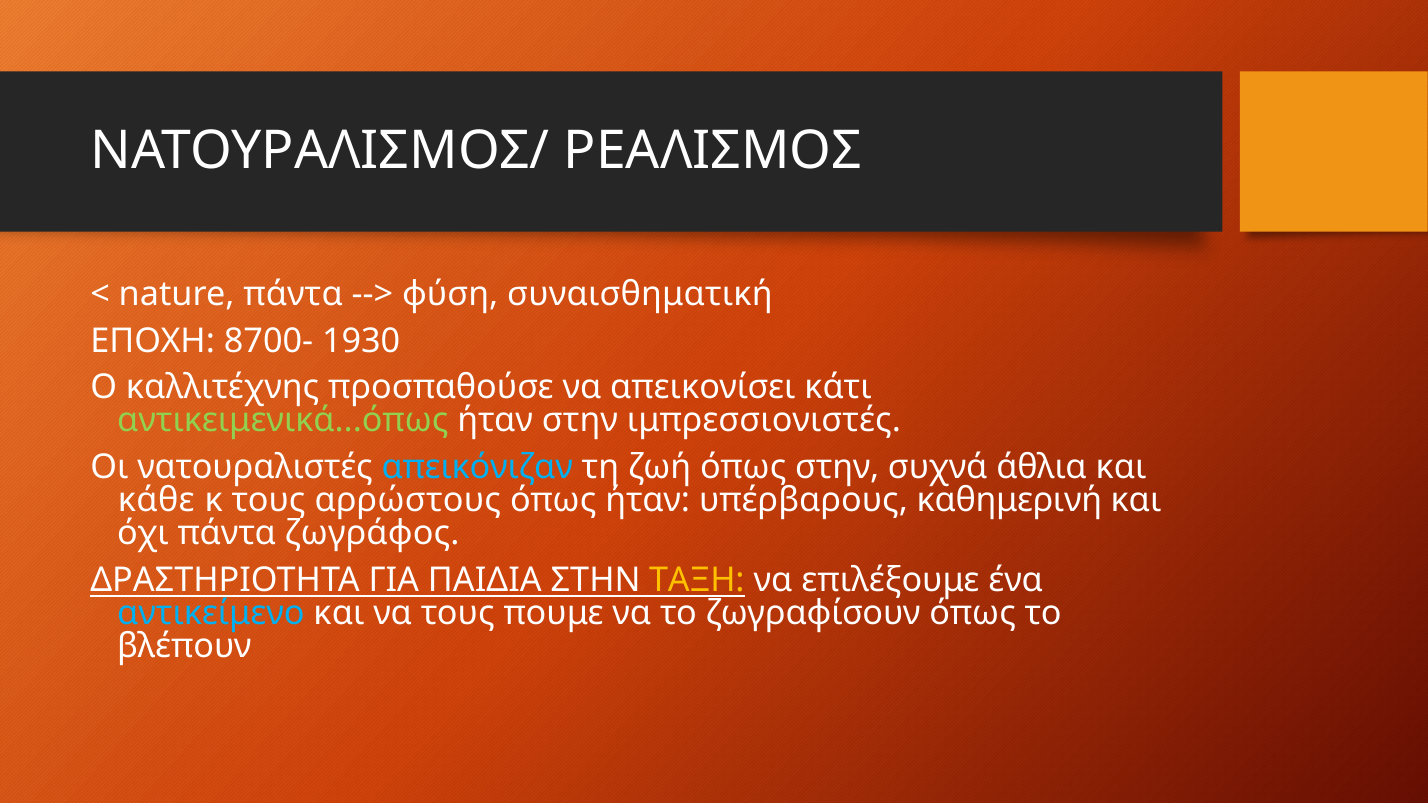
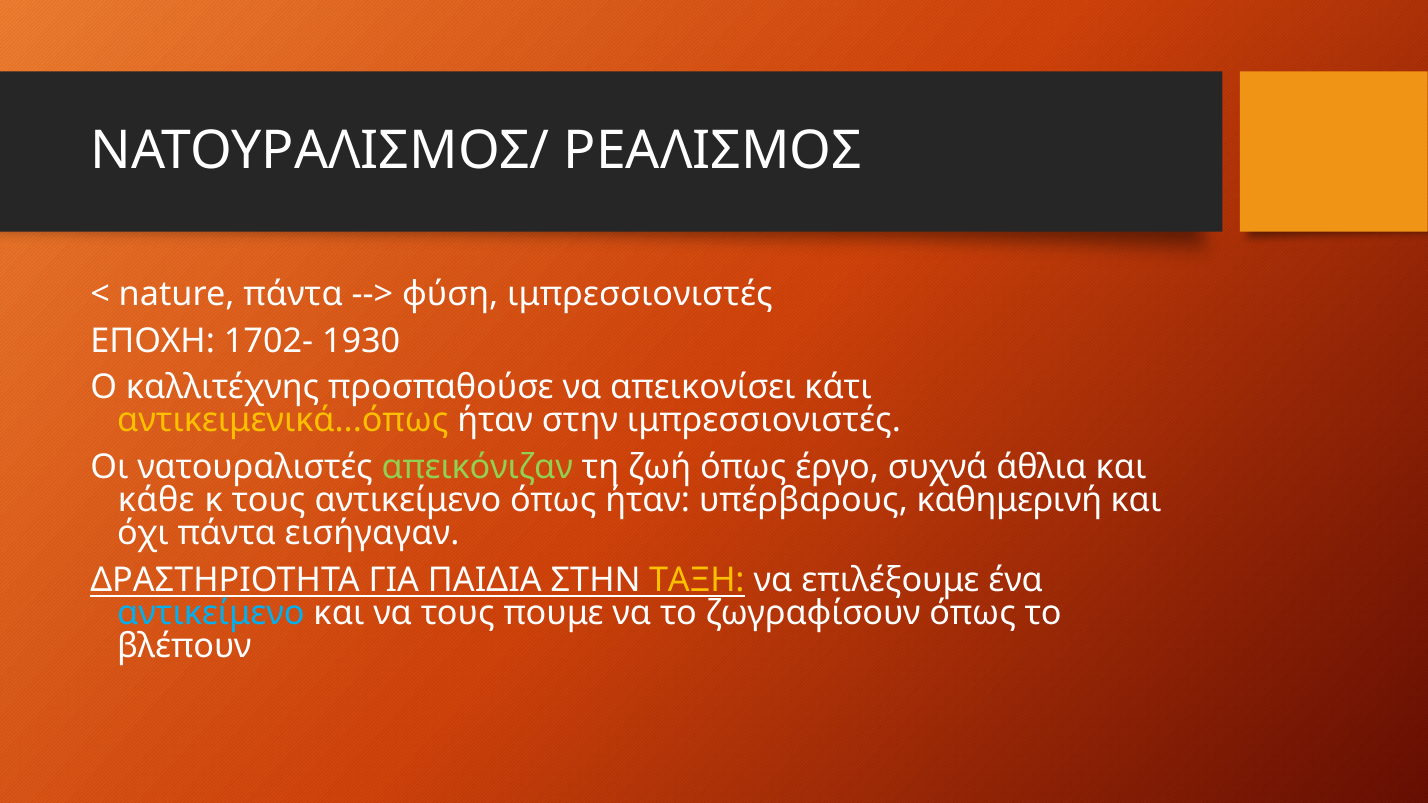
φύση συναισθηματική: συναισθηματική -> ιμπρεσσιονιστές (640, 294)
8700-: 8700- -> 1702- (269, 341)
αντικειμενικά...όπως colour: light green -> yellow (283, 421)
απεικόνιζαν colour: light blue -> light green (477, 467)
όπως στην: στην -> έργο (837, 467)
τους αρρώστους: αρρώστους -> αντικείμενο (408, 501)
ζωγράφος: ζωγράφος -> εισήγαγαν (372, 534)
